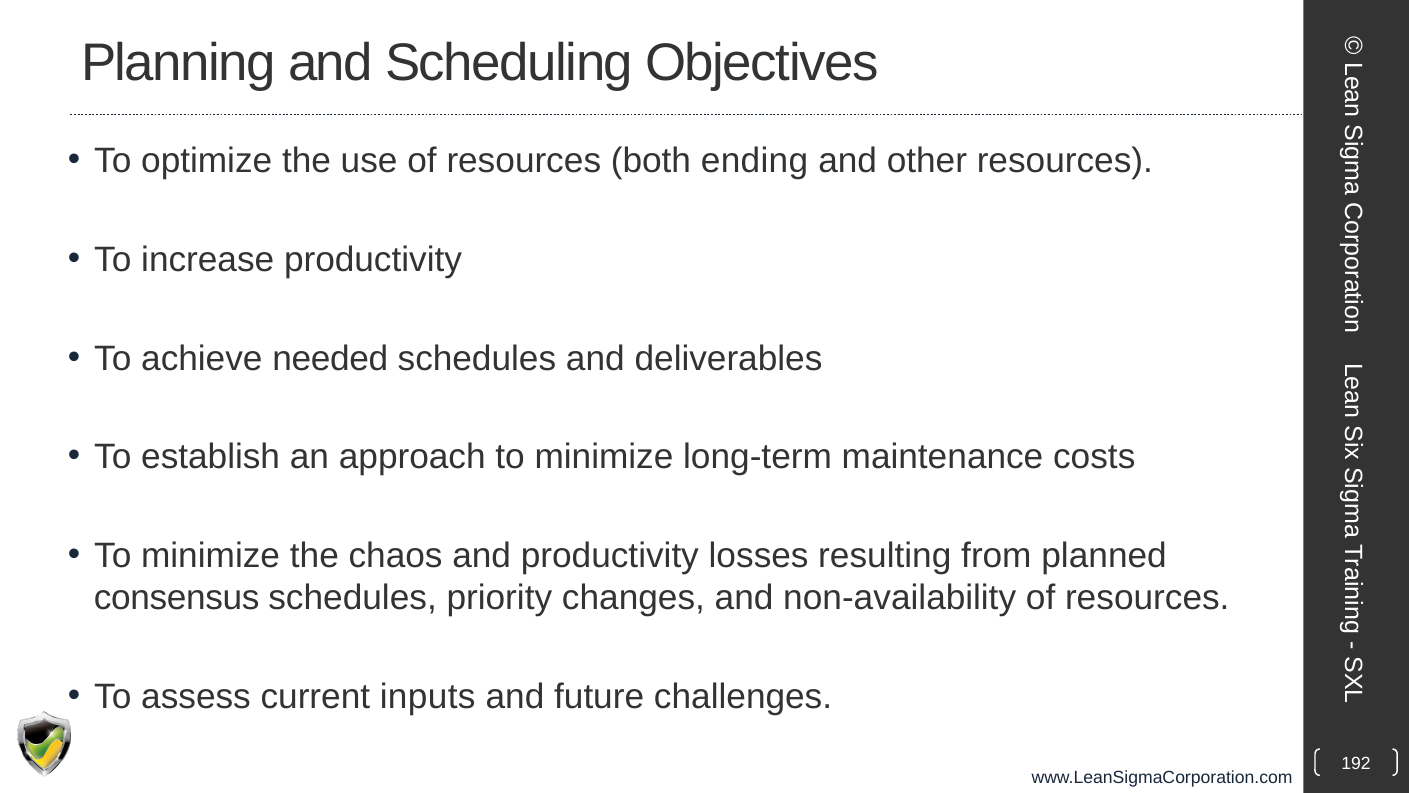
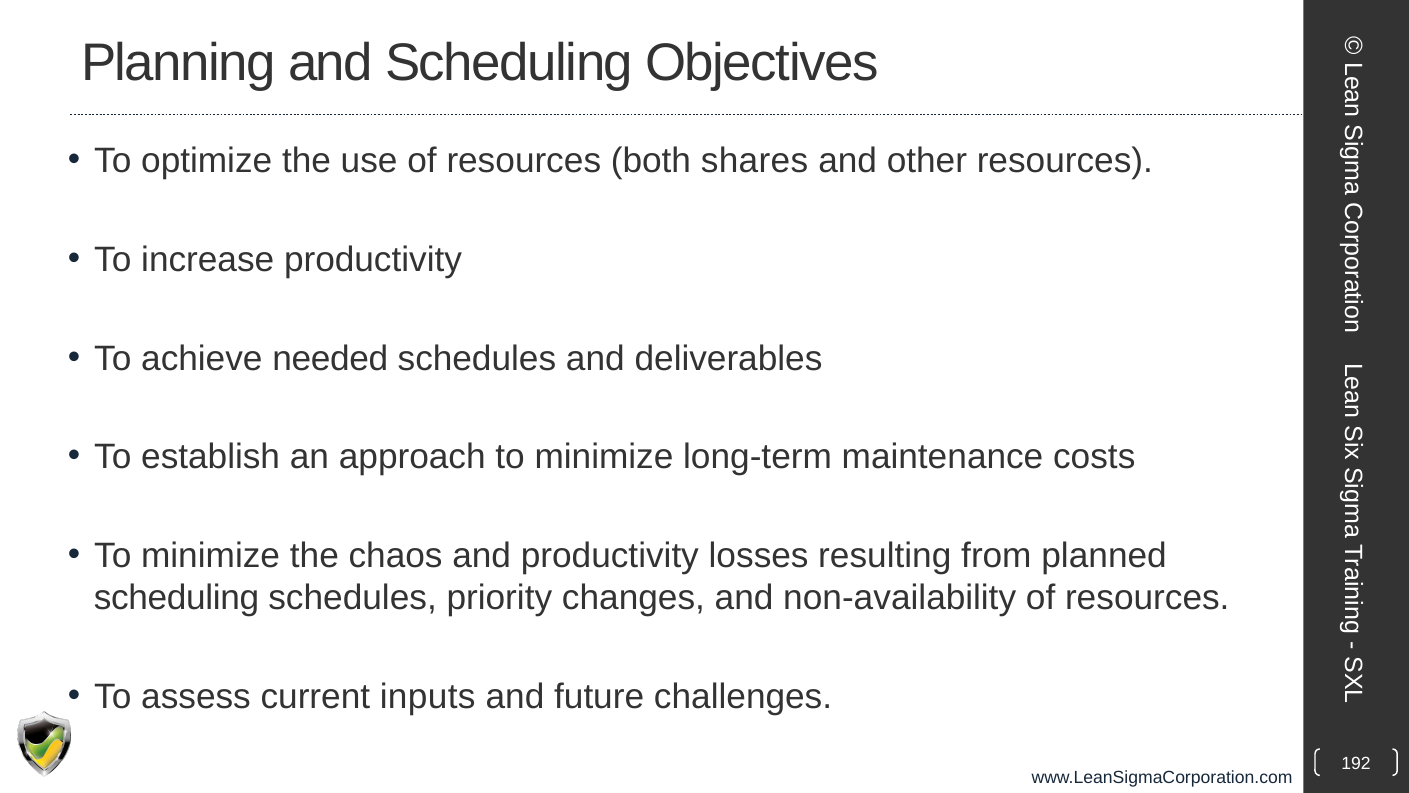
ending: ending -> shares (755, 161)
consensus: consensus -> scheduling (177, 598)
